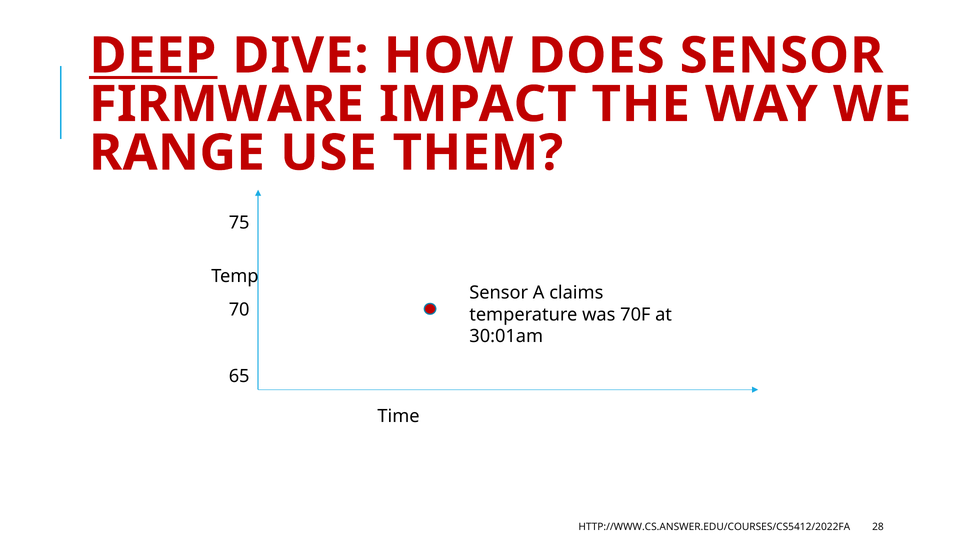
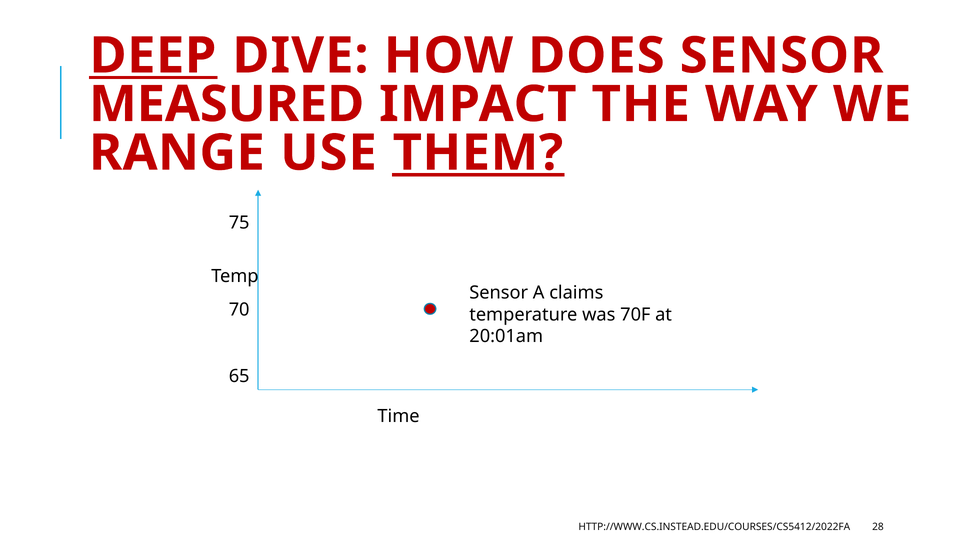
FIRMWARE: FIRMWARE -> MEASURED (227, 104)
THEM underline: none -> present (478, 153)
30:01am: 30:01am -> 20:01am (506, 337)
HTTP://WWW.CS.ANSWER.EDU/COURSES/CS5412/2022FA: HTTP://WWW.CS.ANSWER.EDU/COURSES/CS5412/2022FA -> HTTP://WWW.CS.INSTEAD.EDU/COURSES/CS5412/2022FA (714, 527)
